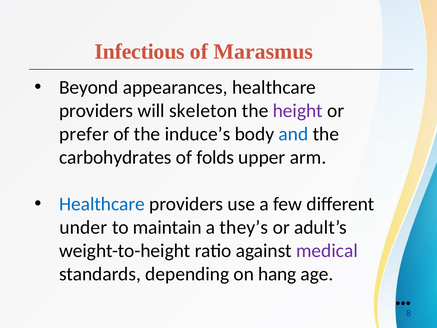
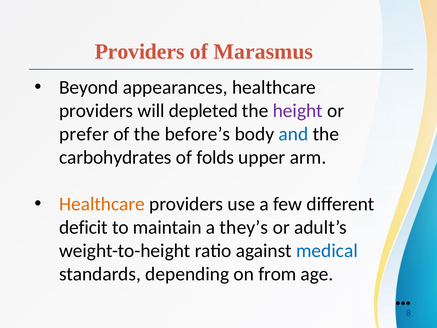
Infectious: Infectious -> Providers (140, 51)
skeleton: skeleton -> depleted (203, 111)
induce’s: induce’s -> before’s (197, 134)
Healthcare colour: blue -> orange (102, 204)
under: under -> deficit (83, 227)
medical colour: purple -> blue (327, 250)
hang: hang -> from (277, 274)
